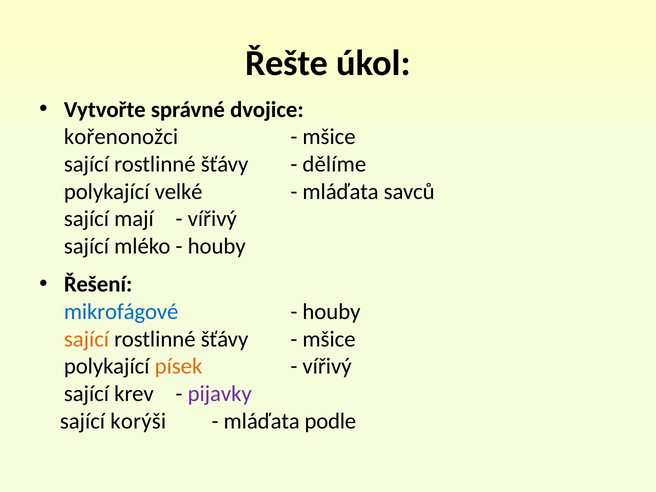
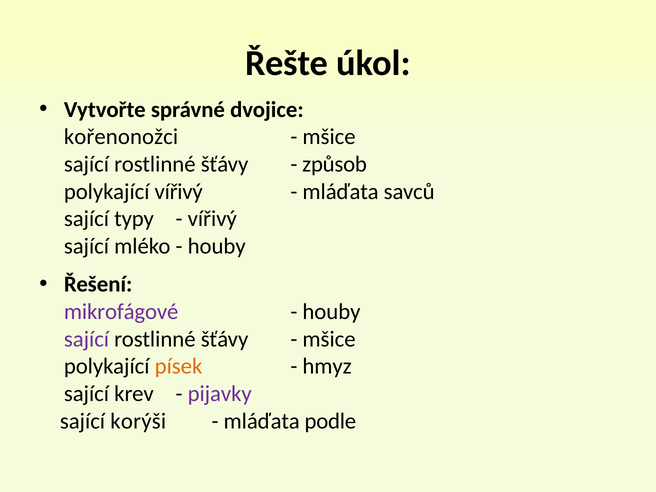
dělíme: dělíme -> způsob (335, 164)
polykající velké: velké -> vířivý (179, 192)
mají: mají -> typy (134, 219)
mikrofágové colour: blue -> purple (121, 312)
sající colour: orange -> purple (86, 339)
vířivý: vířivý -> hmyz (327, 366)
